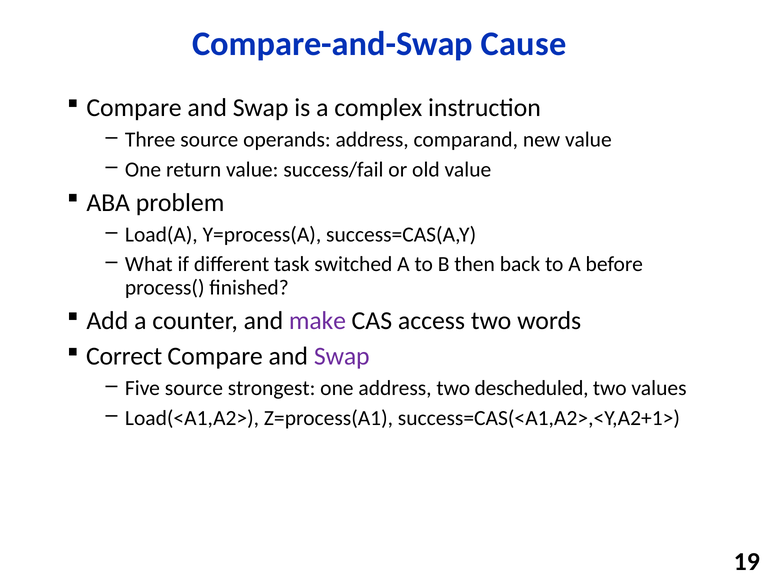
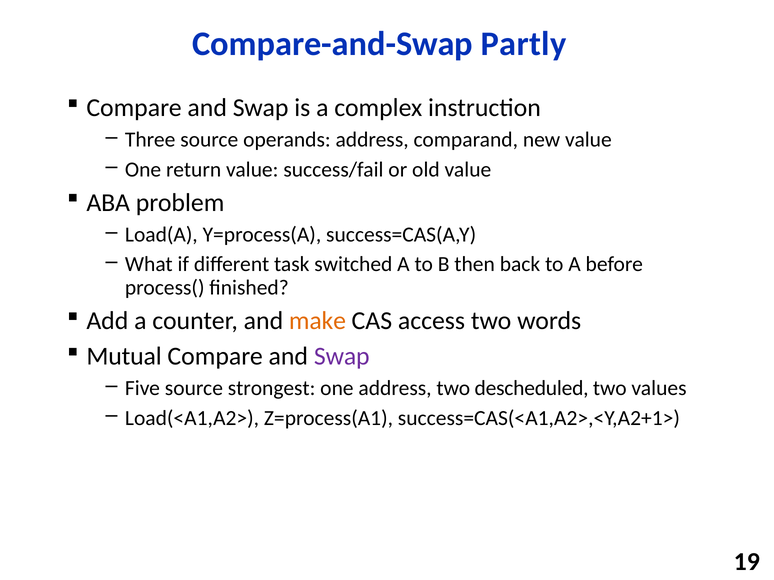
Cause: Cause -> Partly (524, 44)
make colour: purple -> orange (317, 321)
Correct: Correct -> Mutual (124, 357)
